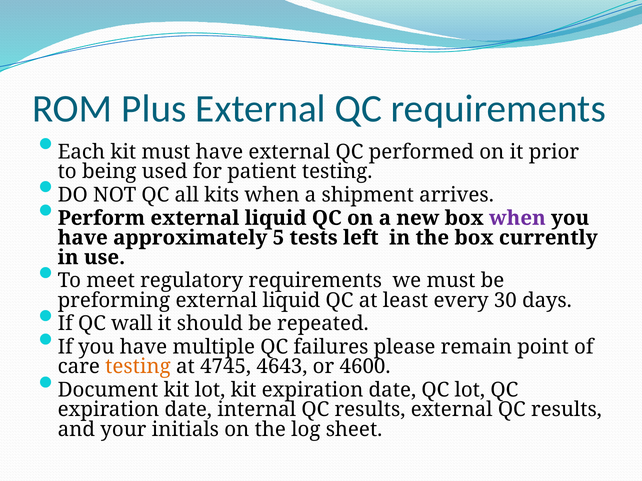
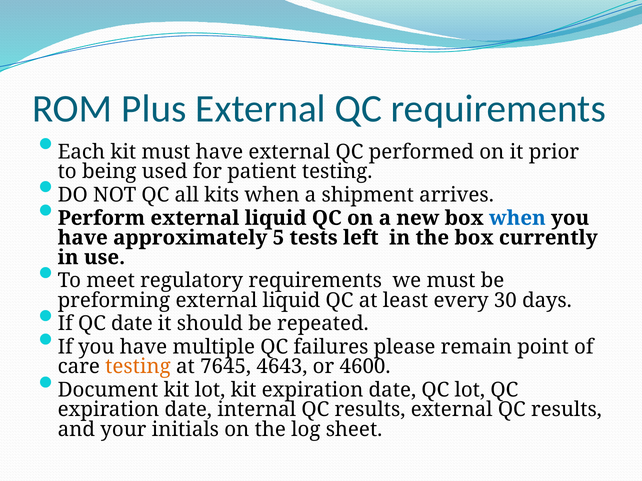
when colour: purple -> blue (517, 218)
QC wall: wall -> date (132, 324)
4745: 4745 -> 7645 (226, 367)
